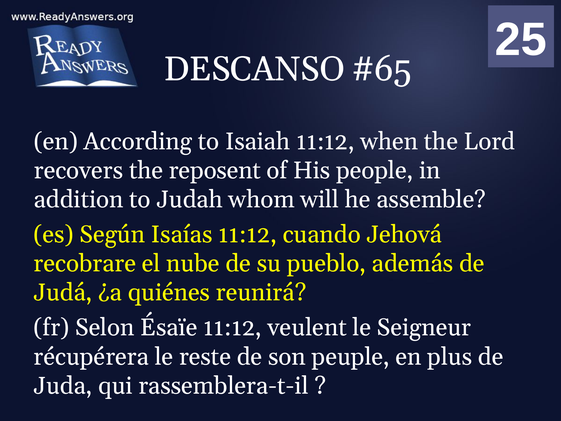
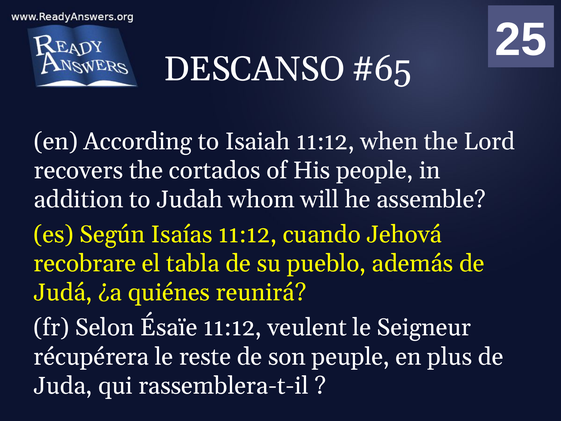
reposent: reposent -> cortados (215, 170)
nube: nube -> tabla (193, 263)
